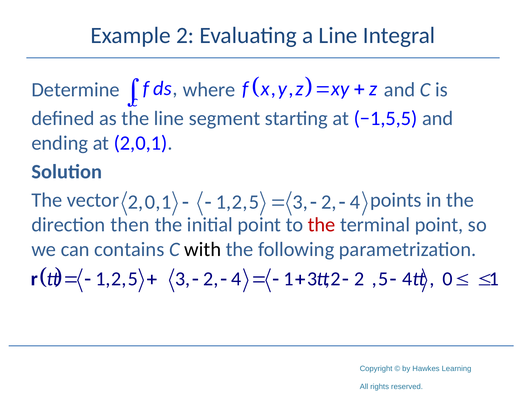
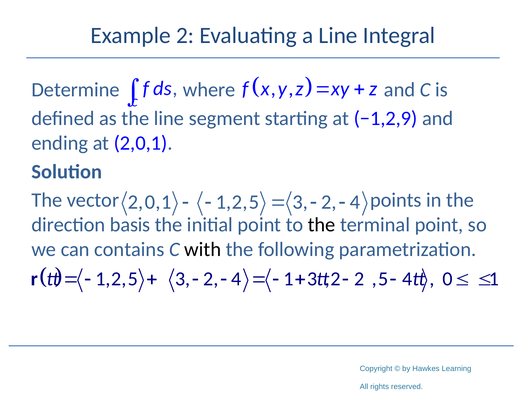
−1,5,5: −1,5,5 -> −1,2,9 (386, 119)
then: then -> basis (130, 225)
the colour: red -> black (322, 225)
